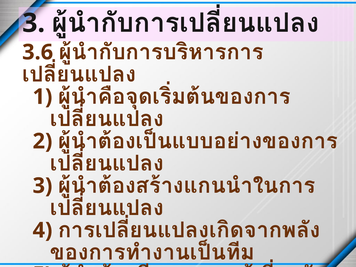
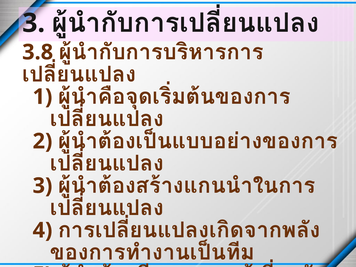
3.6: 3.6 -> 3.8 (38, 52)
